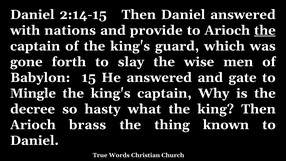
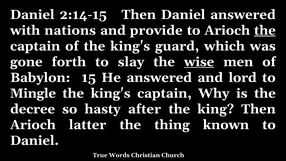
wise underline: none -> present (199, 62)
gate: gate -> lord (243, 78)
what: what -> after (144, 109)
brass: brass -> latter (88, 125)
